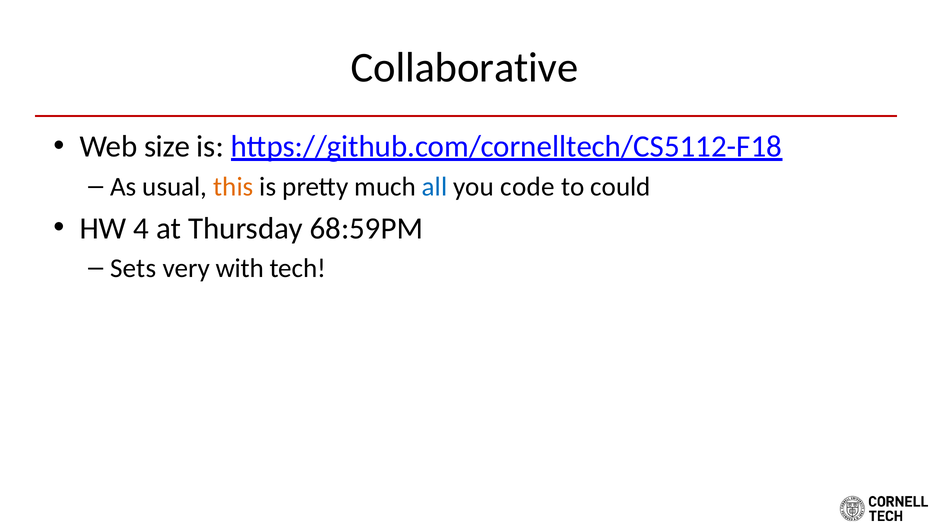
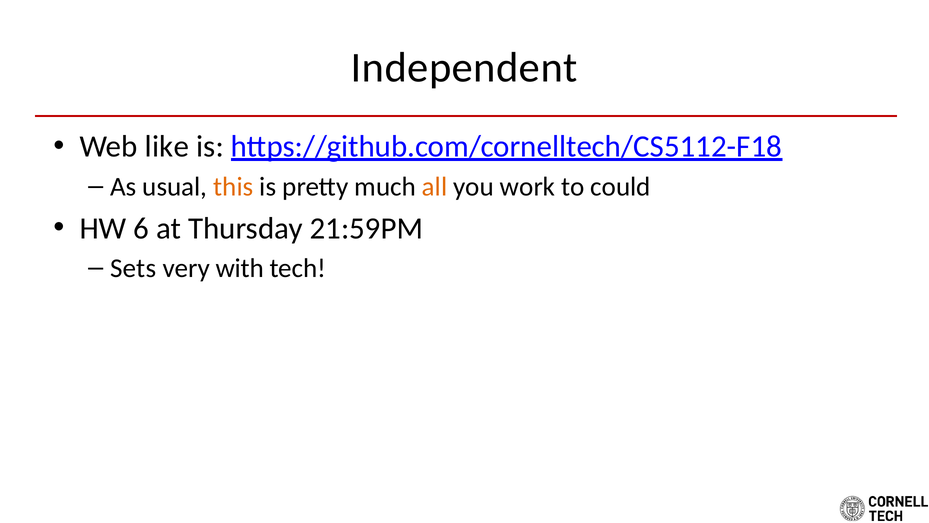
Collaborative: Collaborative -> Independent (464, 67)
size: size -> like (167, 146)
all colour: blue -> orange (435, 187)
code: code -> work (528, 187)
4: 4 -> 6 (141, 228)
68:59PM: 68:59PM -> 21:59PM (366, 228)
